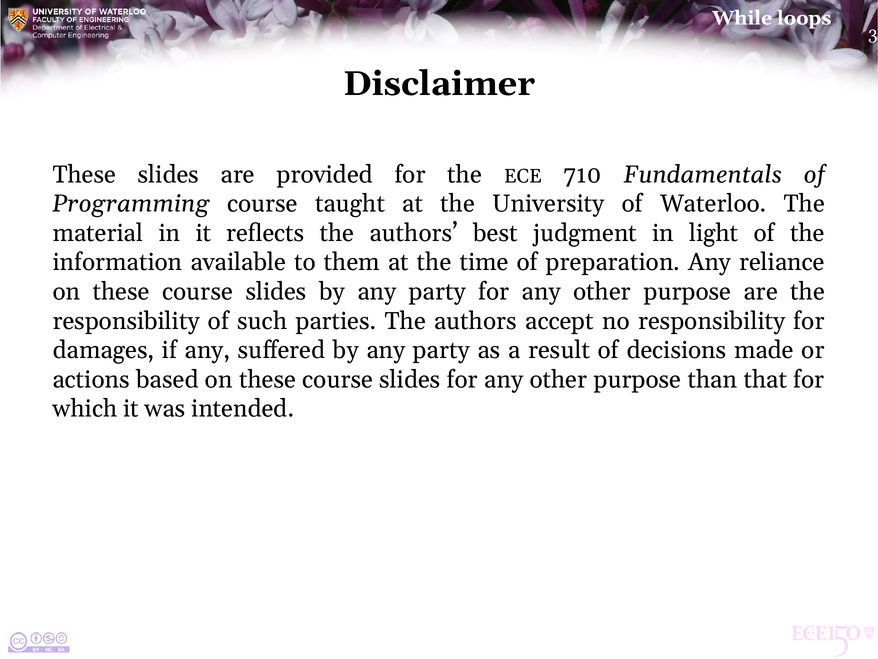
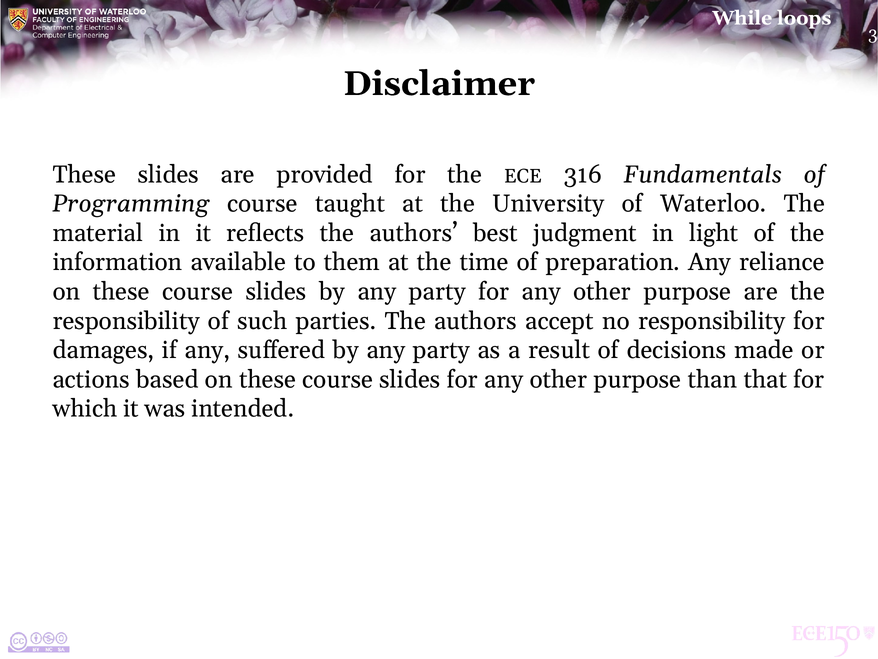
710: 710 -> 316 (583, 174)
